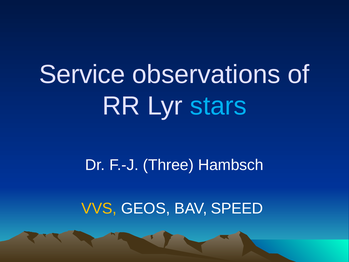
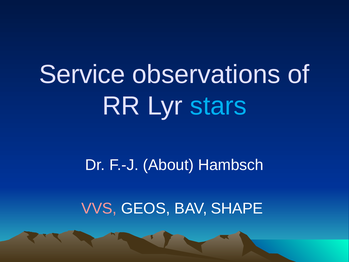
Three: Three -> About (168, 165)
VVS colour: yellow -> pink (99, 208)
SPEED: SPEED -> SHAPE (237, 208)
